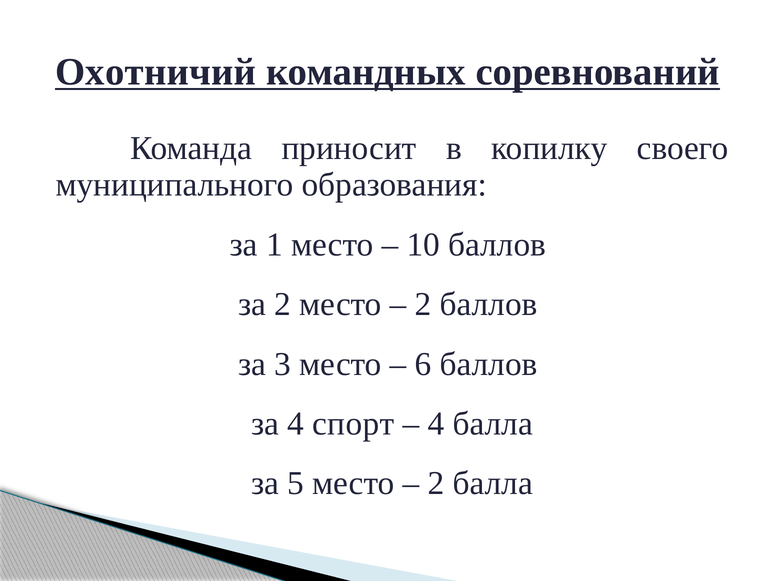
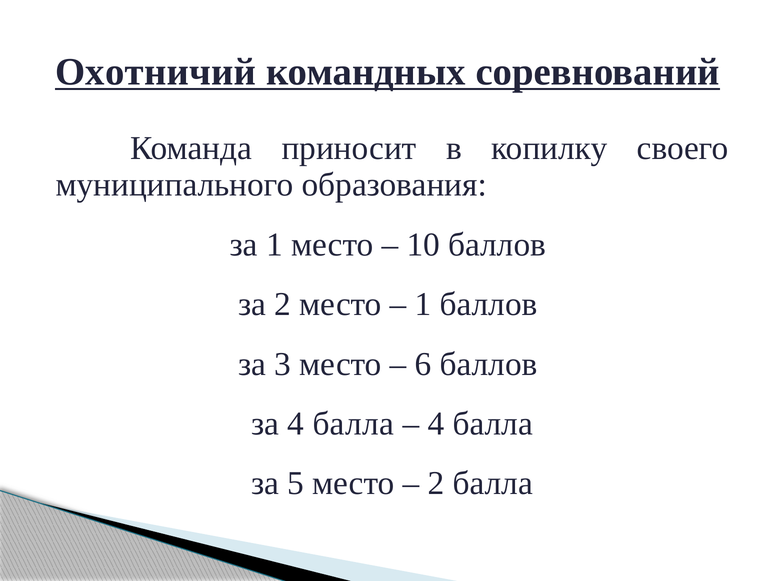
2: 2 -> 1 (423, 304)
за 4 спорт: спорт -> балла (353, 424)
